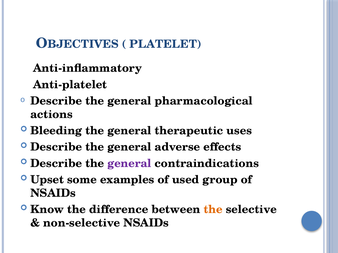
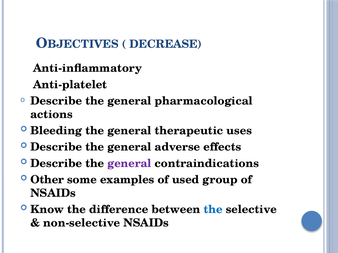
PLATELET: PLATELET -> DECREASE (166, 44)
Upset: Upset -> Other (47, 180)
the colour: orange -> blue (213, 210)
